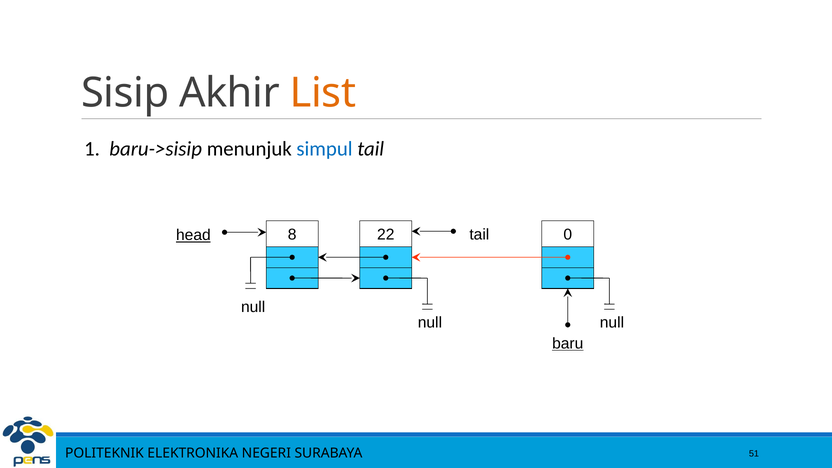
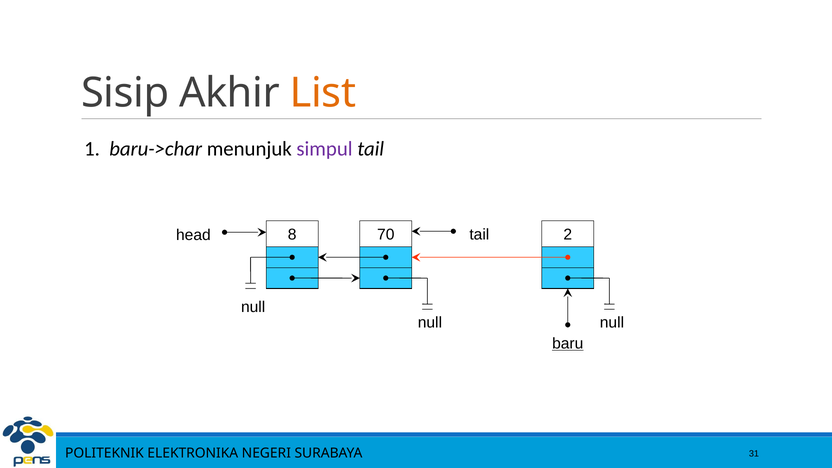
baru->sisip: baru->sisip -> baru->char (156, 149)
simpul colour: blue -> purple (325, 149)
22: 22 -> 70 (386, 234)
head underline: present -> none (193, 235)
0: 0 -> 2 (568, 234)
51: 51 -> 31 (754, 454)
